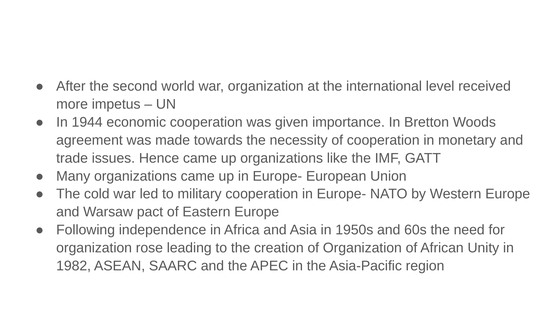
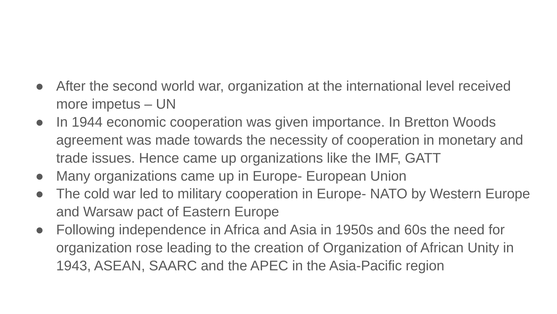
1982: 1982 -> 1943 (74, 265)
